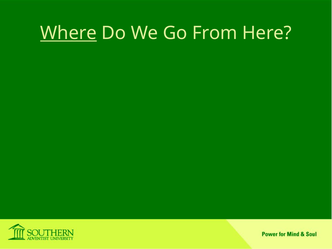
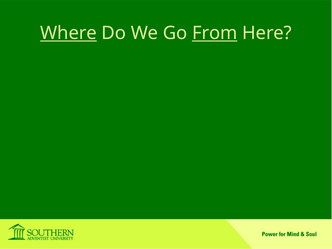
From underline: none -> present (215, 33)
